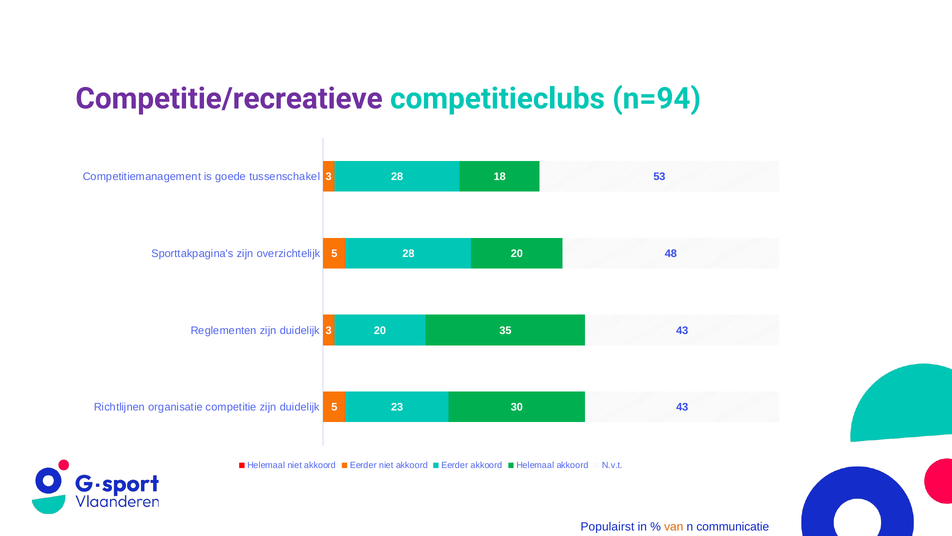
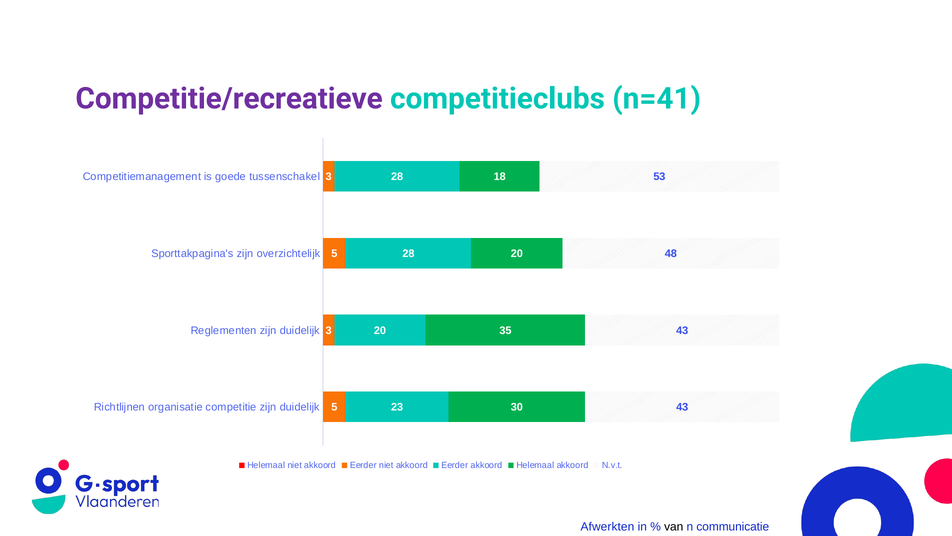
n=94: n=94 -> n=41 (657, 98)
Populairst: Populairst -> Afwerkten (607, 526)
van colour: orange -> black (674, 526)
